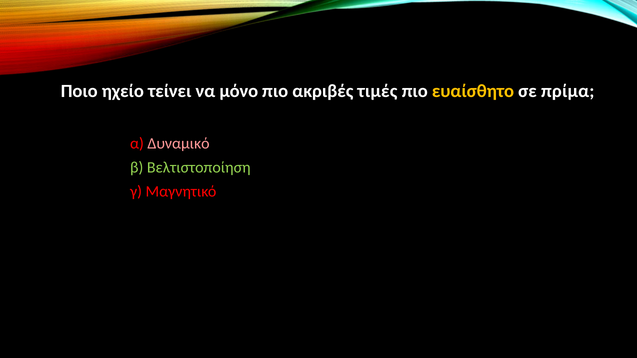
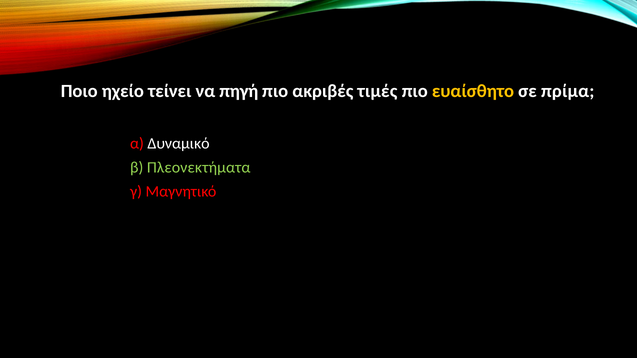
μόνο: μόνο -> πηγή (239, 91)
Δυναμικό colour: pink -> white (179, 144)
Βελτιστοποίηση: Βελτιστοποίηση -> Πλεονεκτήματα (199, 168)
